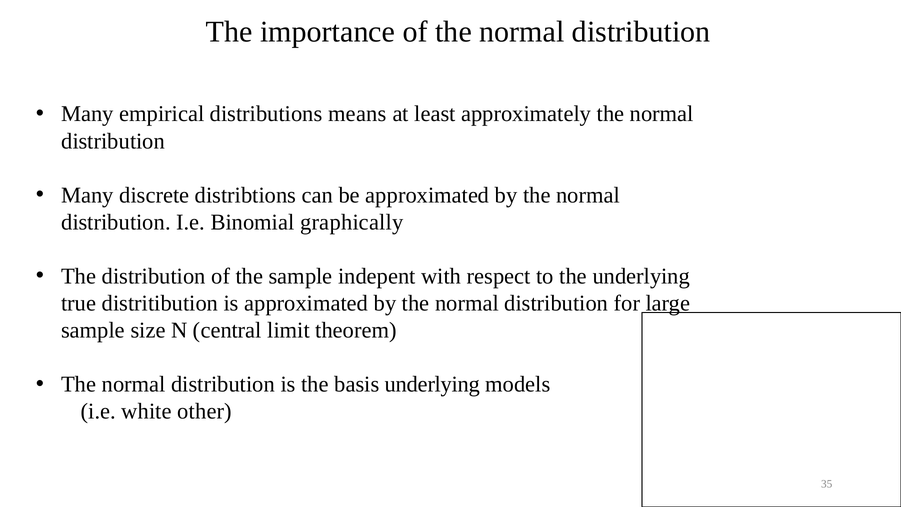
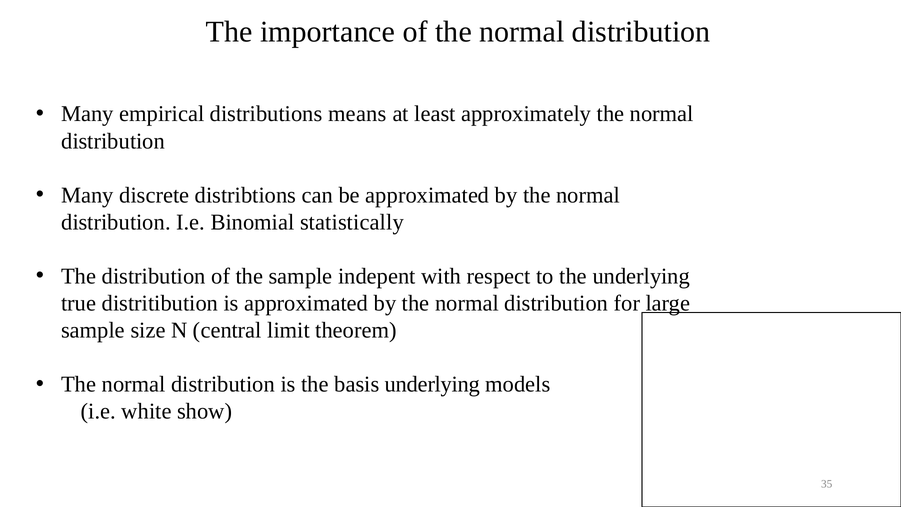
graphically: graphically -> statistically (352, 222)
other: other -> show (205, 411)
